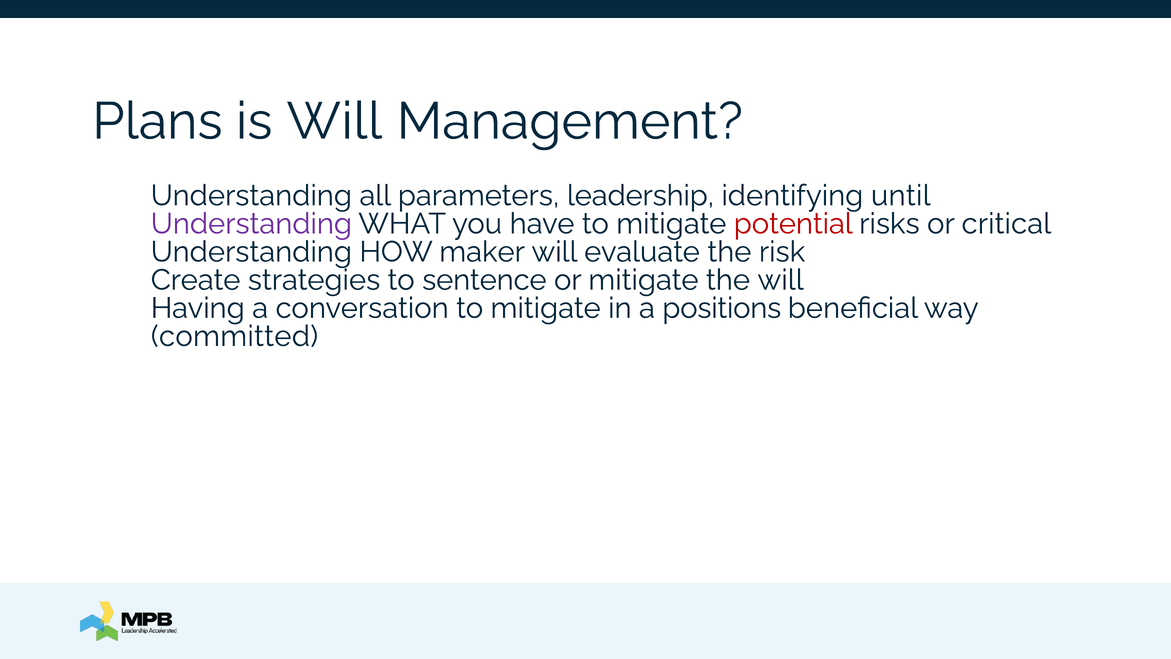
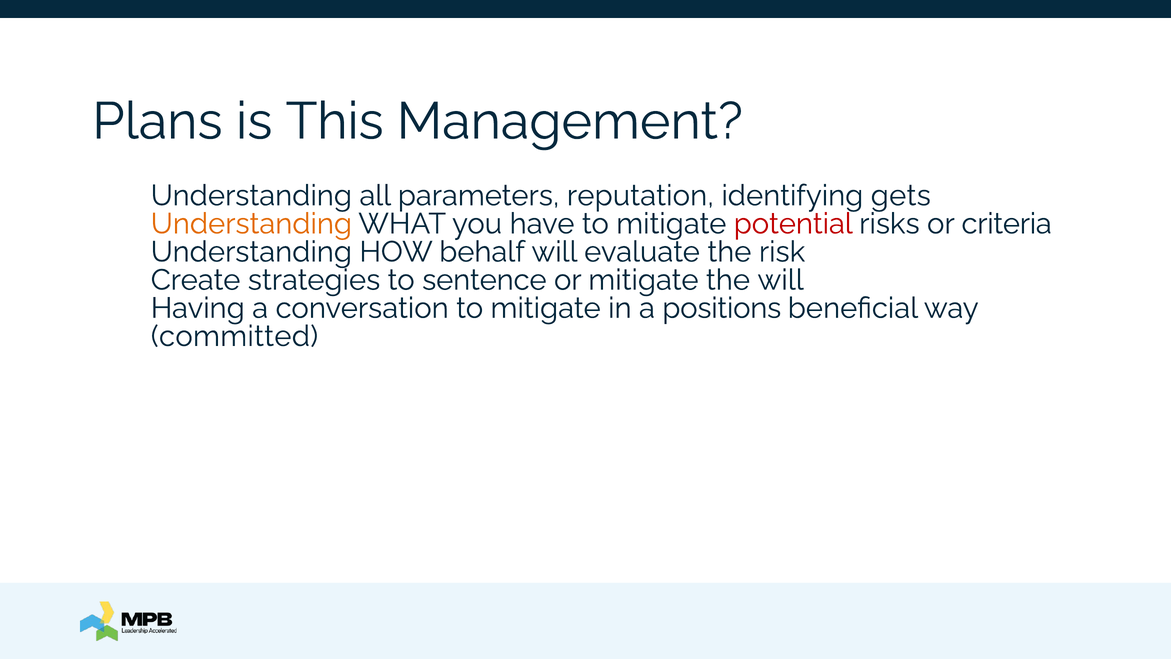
is Will: Will -> This (335, 121)
leadership: leadership -> reputation (640, 196)
until: until -> gets (901, 196)
Understanding colour: purple -> orange (251, 224)
critical: critical -> criteria (1007, 224)
maker: maker -> behalf (482, 252)
